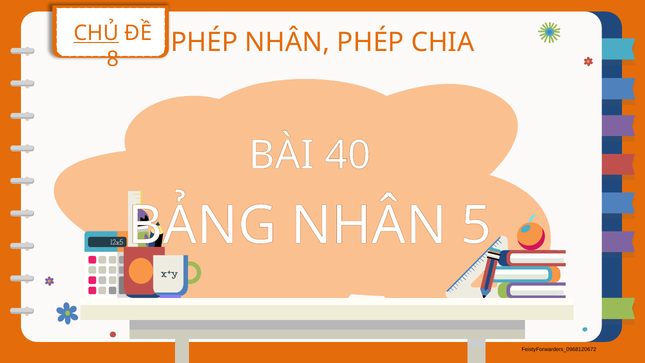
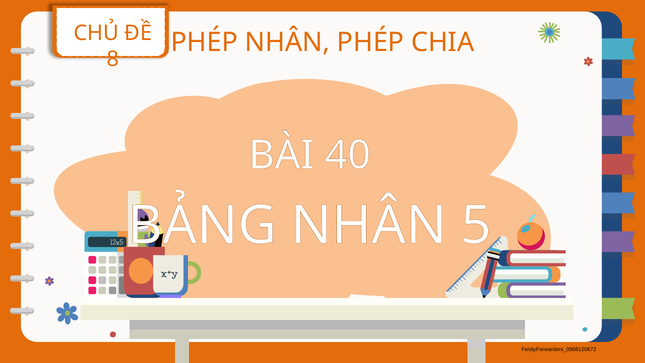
CHỦ underline: present -> none (96, 33)
